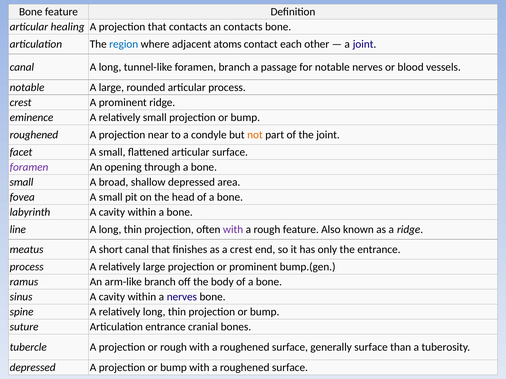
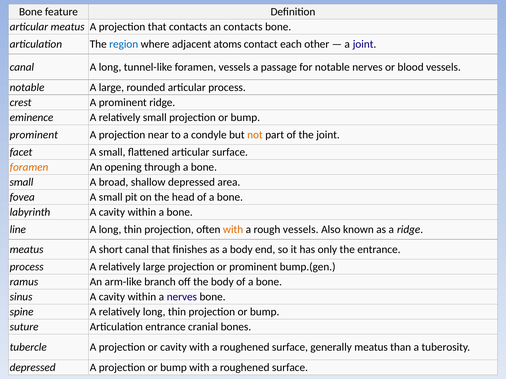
articular healing: healing -> meatus (68, 27)
foramen branch: branch -> vessels (234, 67)
roughened: roughened -> prominent (34, 135)
foramen colour: purple -> orange (29, 167)
with colour: purple -> orange (233, 230)
rough feature: feature -> vessels (301, 230)
a crest: crest -> body (241, 250)
or rough: rough -> cavity (173, 348)
generally surface: surface -> meatus (371, 348)
